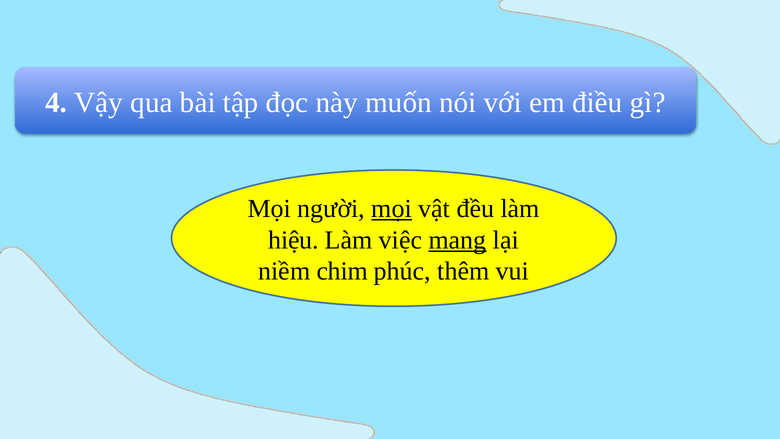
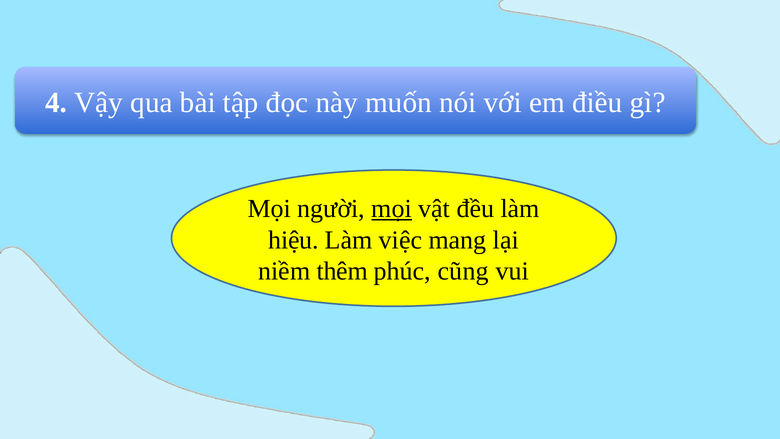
mang underline: present -> none (458, 240)
chim: chim -> thêm (342, 271)
thêm: thêm -> cũng (463, 271)
